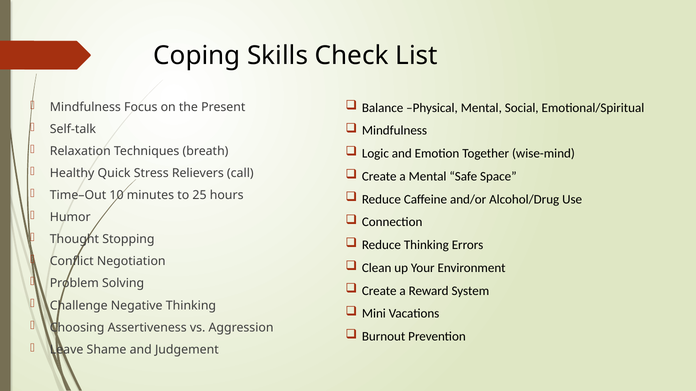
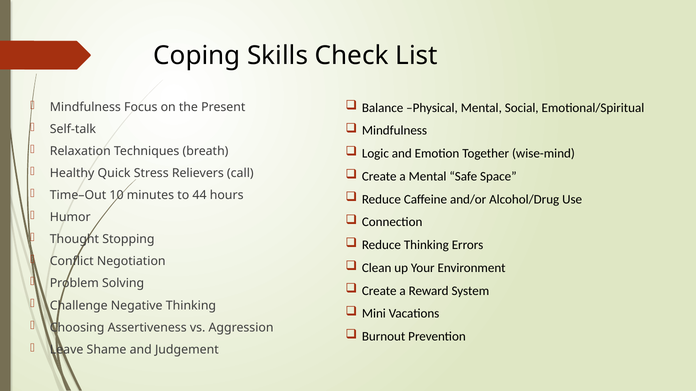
25: 25 -> 44 (199, 196)
